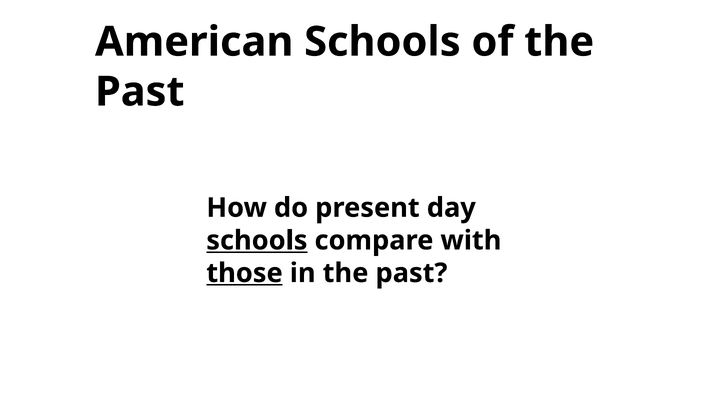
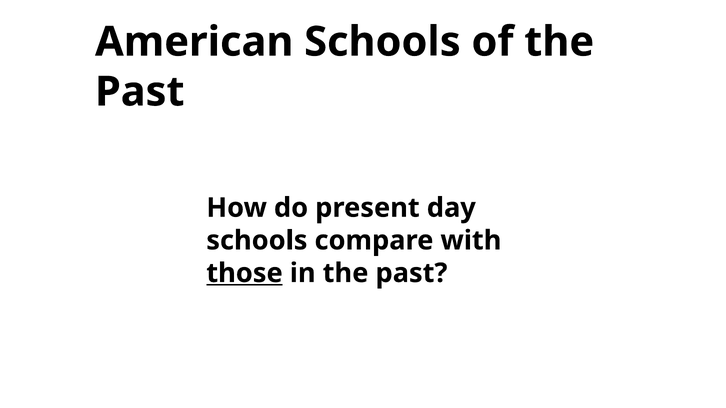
schools underline: present -> none (257, 241)
